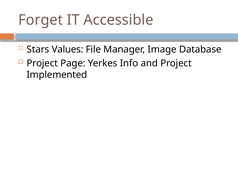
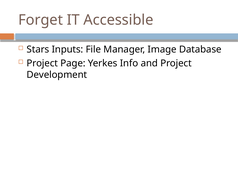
Values: Values -> Inputs (67, 49)
Implemented: Implemented -> Development (57, 75)
